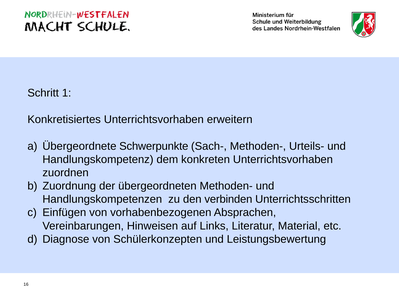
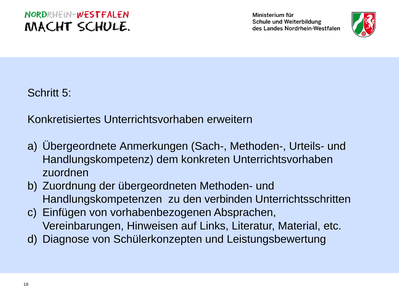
1: 1 -> 5 (67, 93)
Schwerpunkte: Schwerpunkte -> Anmerkungen (154, 146)
